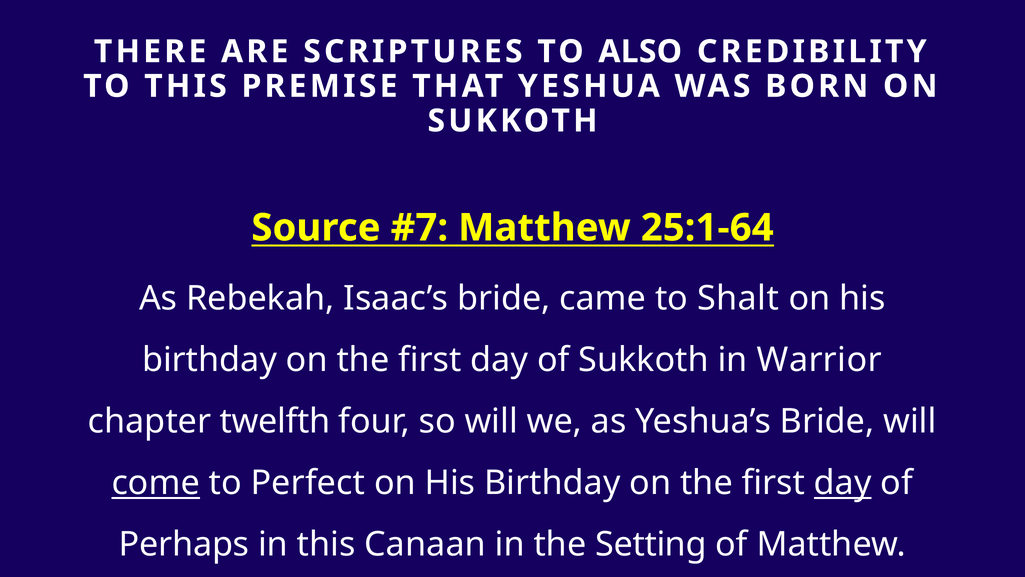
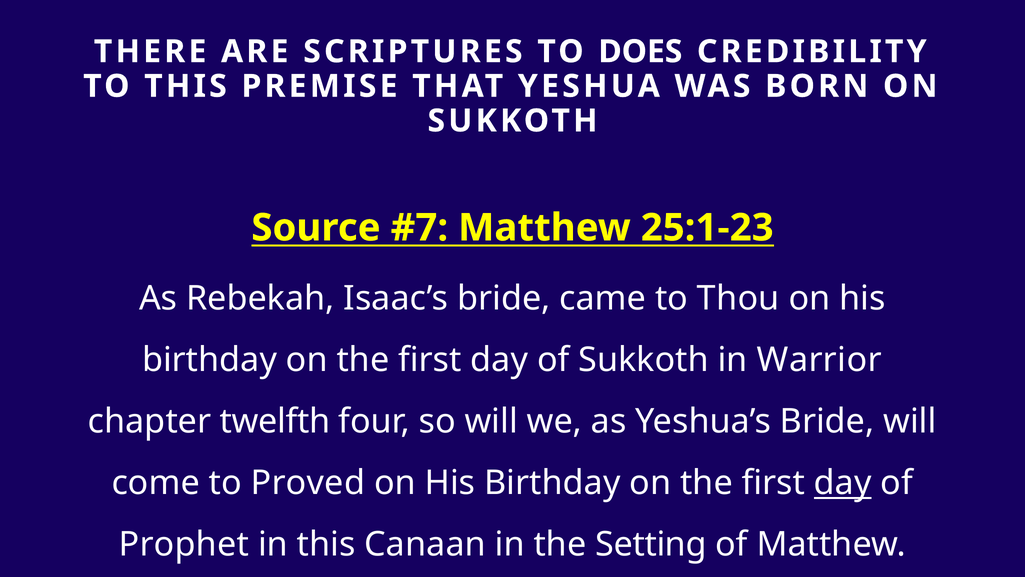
ALSO: ALSO -> DOES (640, 52)
25:1-64: 25:1-64 -> 25:1-23 (707, 228)
Shalt: Shalt -> Thou (738, 298)
come underline: present -> none (156, 483)
Perfect: Perfect -> Proved (308, 483)
Perhaps: Perhaps -> Prophet (184, 544)
